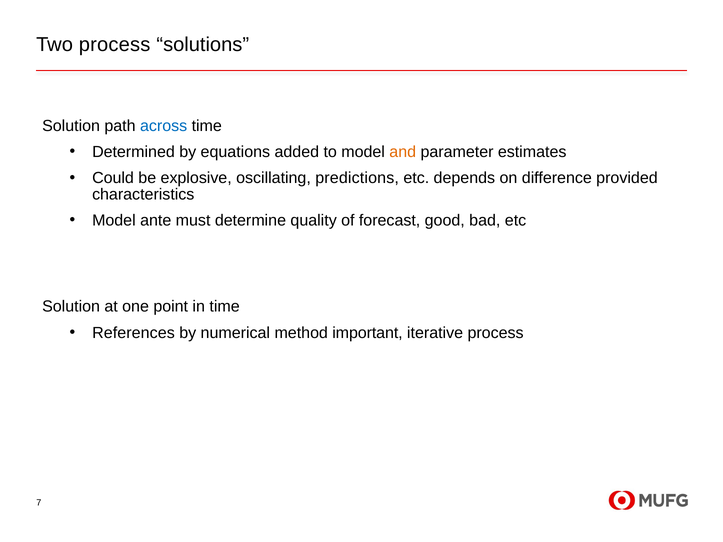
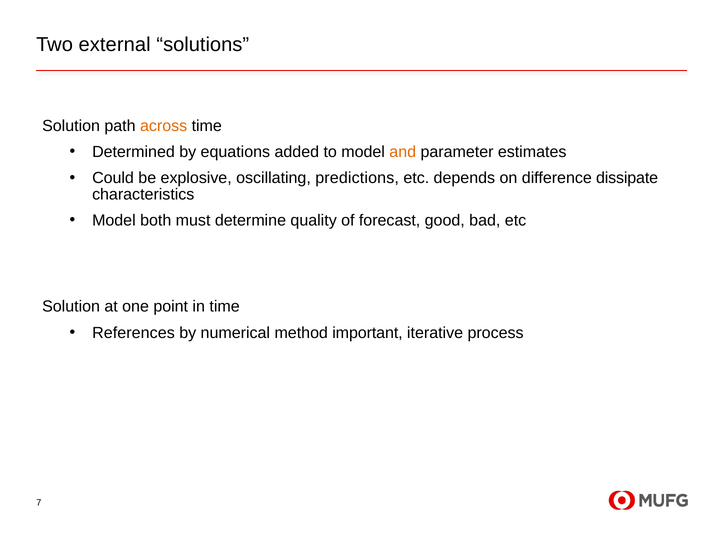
Two process: process -> external (115, 45)
across colour: blue -> orange (164, 126)
provided: provided -> dissipate (627, 178)
ante: ante -> both (156, 220)
